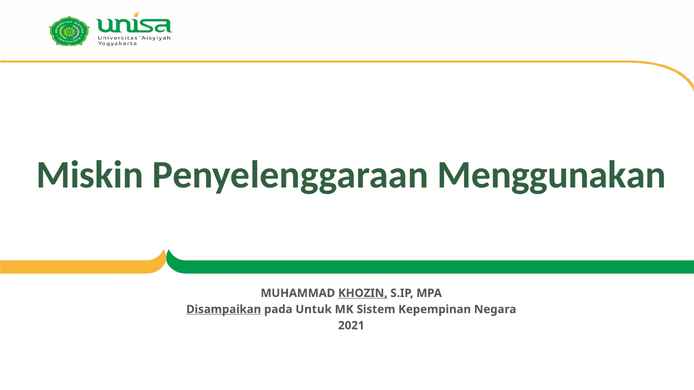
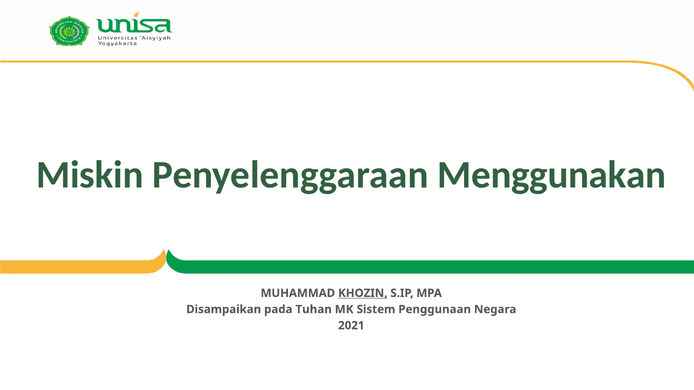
Disampaikan underline: present -> none (224, 310)
Untuk: Untuk -> Tuhan (314, 310)
Kepempinan: Kepempinan -> Penggunaan (435, 310)
